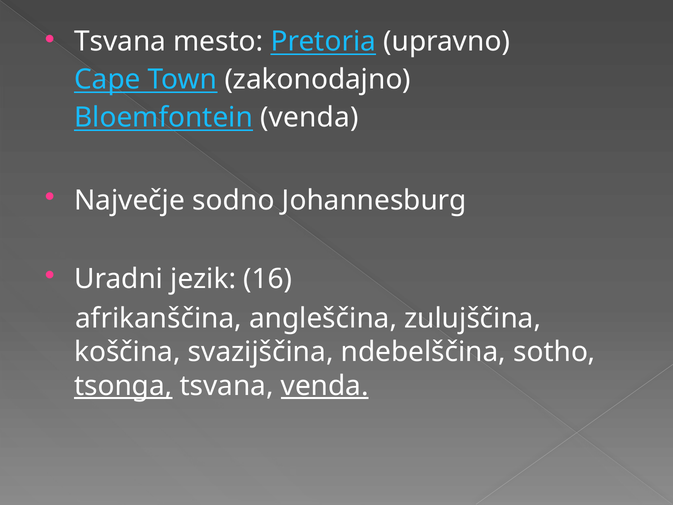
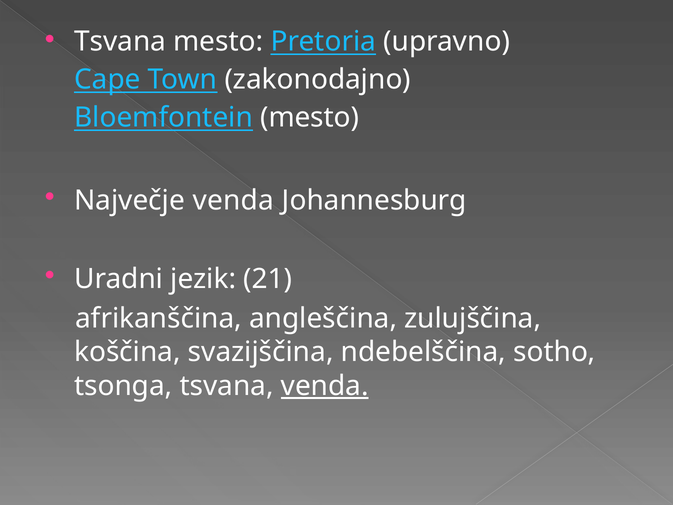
Bloemfontein venda: venda -> mesto (310, 118)
Največje sodno: sodno -> venda (233, 201)
16: 16 -> 21 (268, 279)
tsonga underline: present -> none (123, 386)
